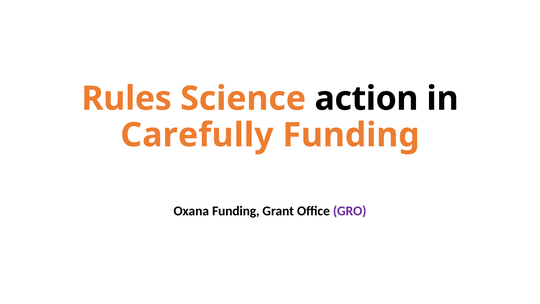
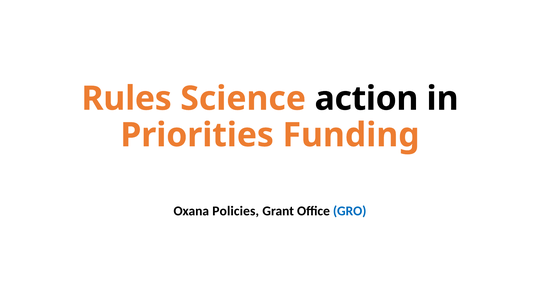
Carefully: Carefully -> Priorities (197, 135)
Oxana Funding: Funding -> Policies (236, 211)
GRO colour: purple -> blue (350, 211)
